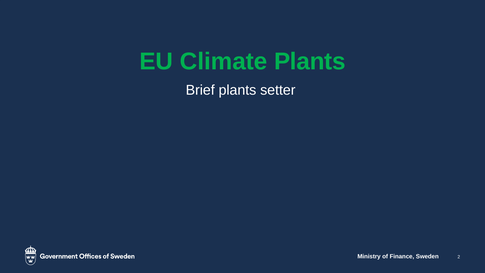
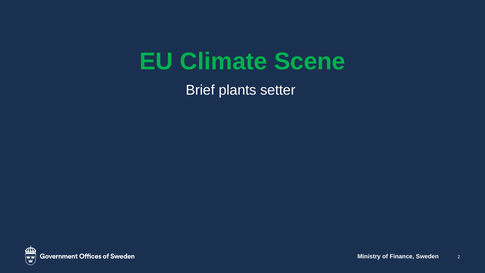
Climate Plants: Plants -> Scene (310, 61)
